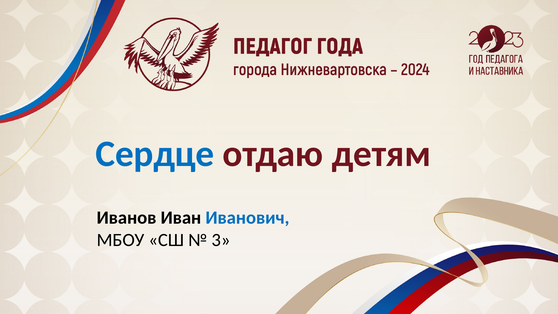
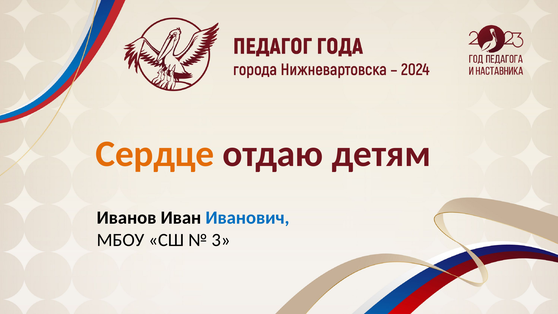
Сердце colour: blue -> orange (155, 154)
